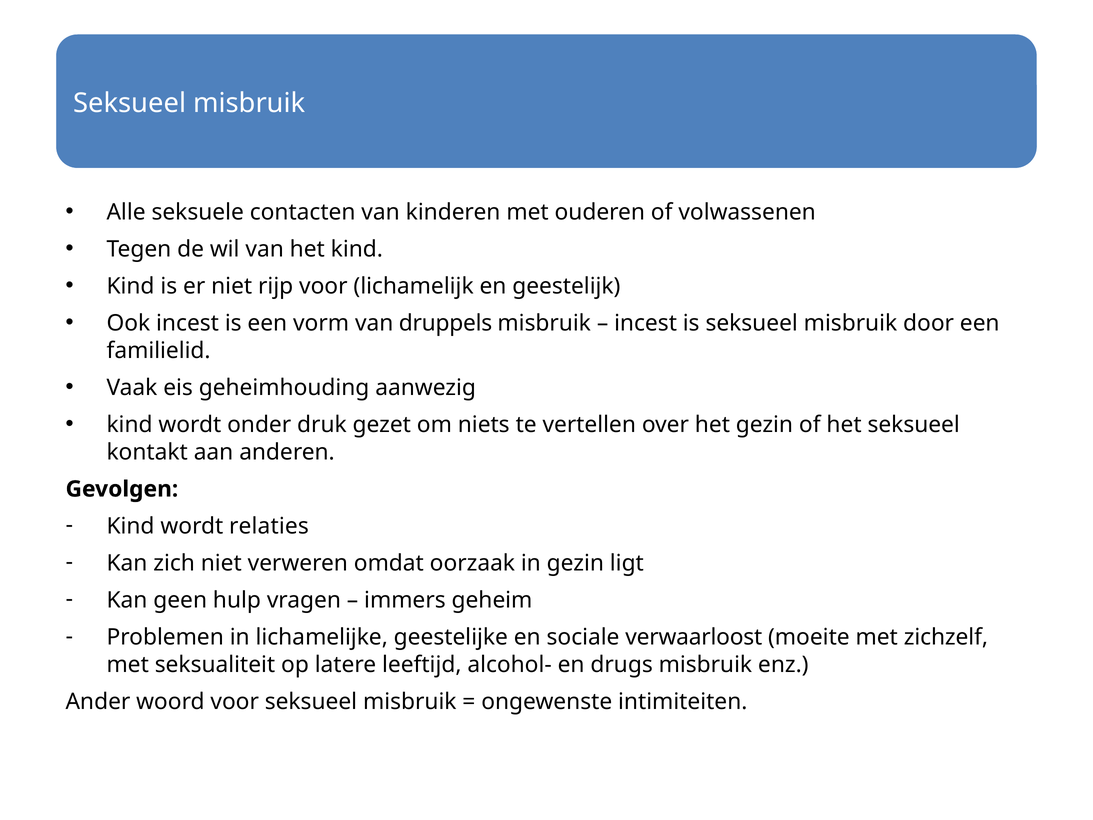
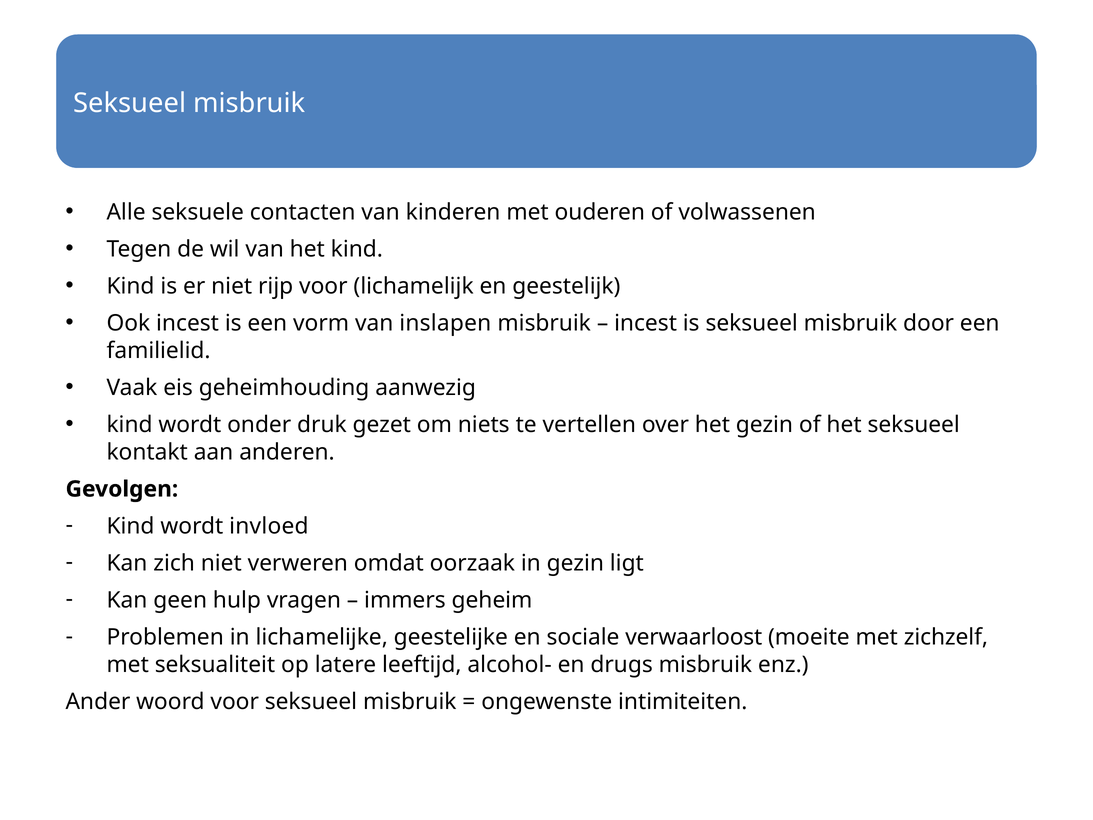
druppels: druppels -> inslapen (445, 323)
relaties: relaties -> invloed (269, 526)
